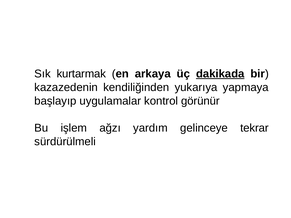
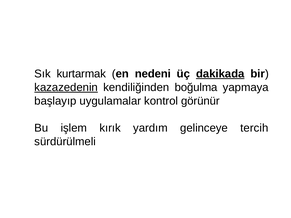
arkaya: arkaya -> nedeni (153, 74)
kazazedenin underline: none -> present (66, 87)
yukarıya: yukarıya -> boğulma (196, 87)
ağzı: ağzı -> kırık (110, 128)
tekrar: tekrar -> tercih (254, 128)
